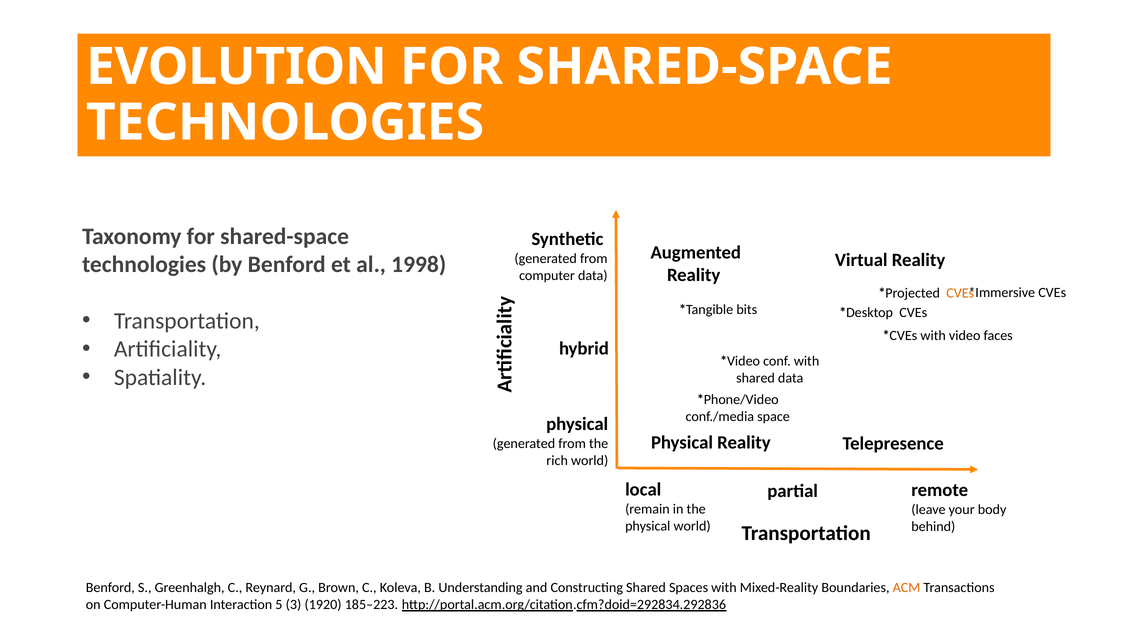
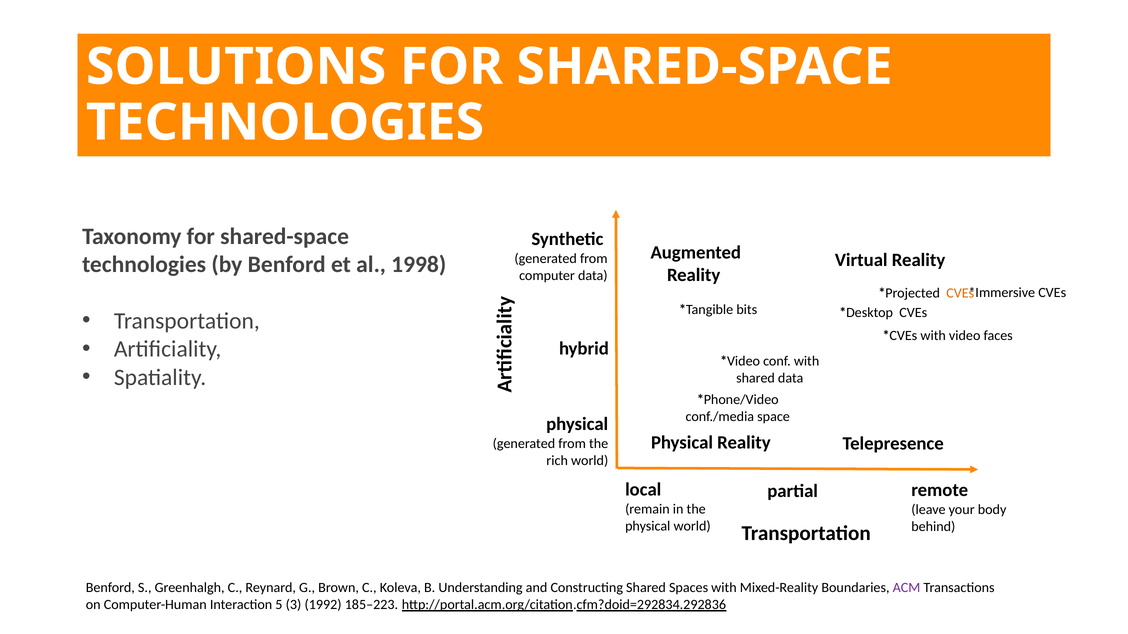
EVOLUTION: EVOLUTION -> SOLUTIONS (236, 67)
ACM colour: orange -> purple (907, 588)
1920: 1920 -> 1992 (323, 605)
